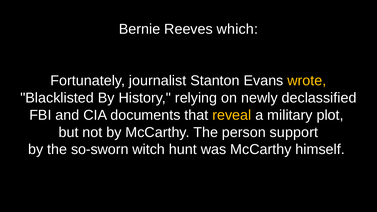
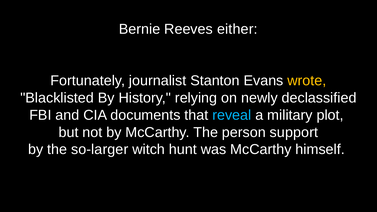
which: which -> either (237, 29)
reveal colour: yellow -> light blue (232, 115)
so-sworn: so-sworn -> so-larger (100, 150)
